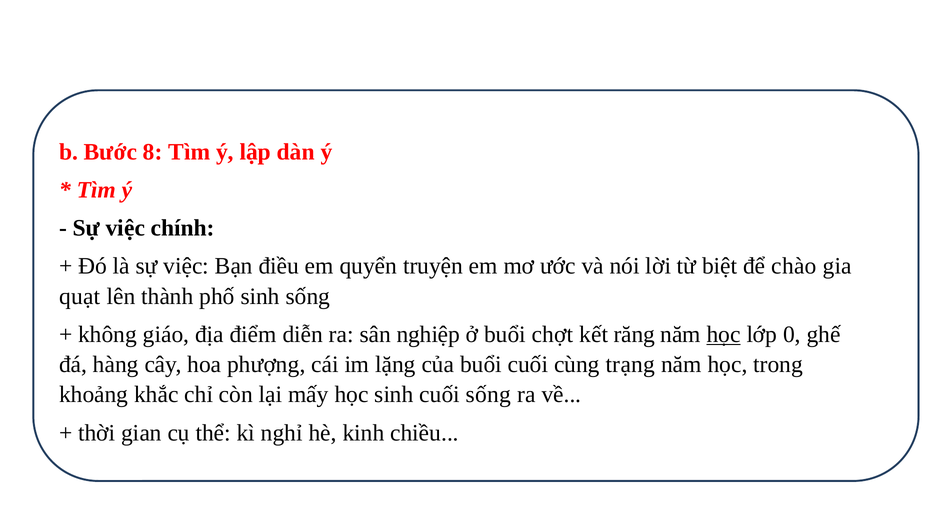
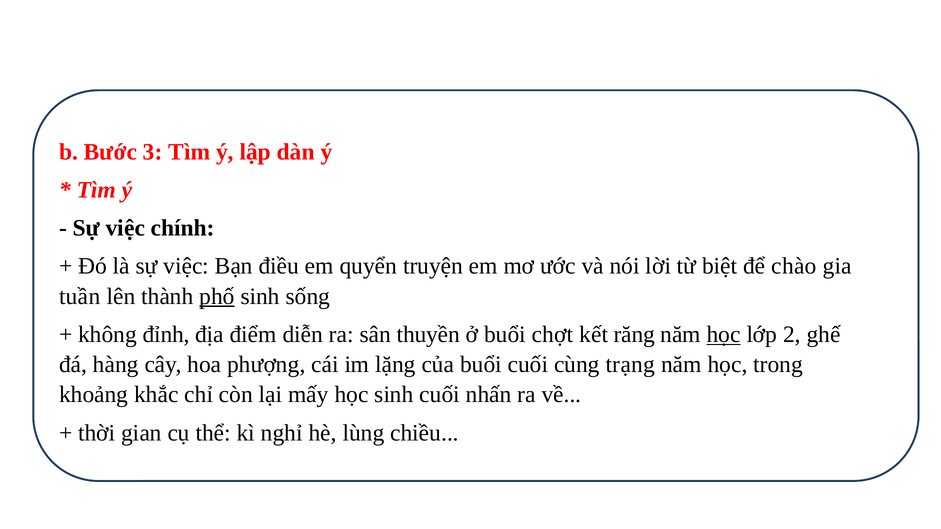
8: 8 -> 3 (153, 152)
quạt: quạt -> tuần (80, 297)
phố underline: none -> present (217, 297)
giáo: giáo -> đỉnh (166, 335)
nghiệp: nghiệp -> thuyền (428, 335)
0: 0 -> 2 (792, 335)
cuối sống: sống -> nhấn (489, 395)
kinh: kinh -> lùng (363, 433)
